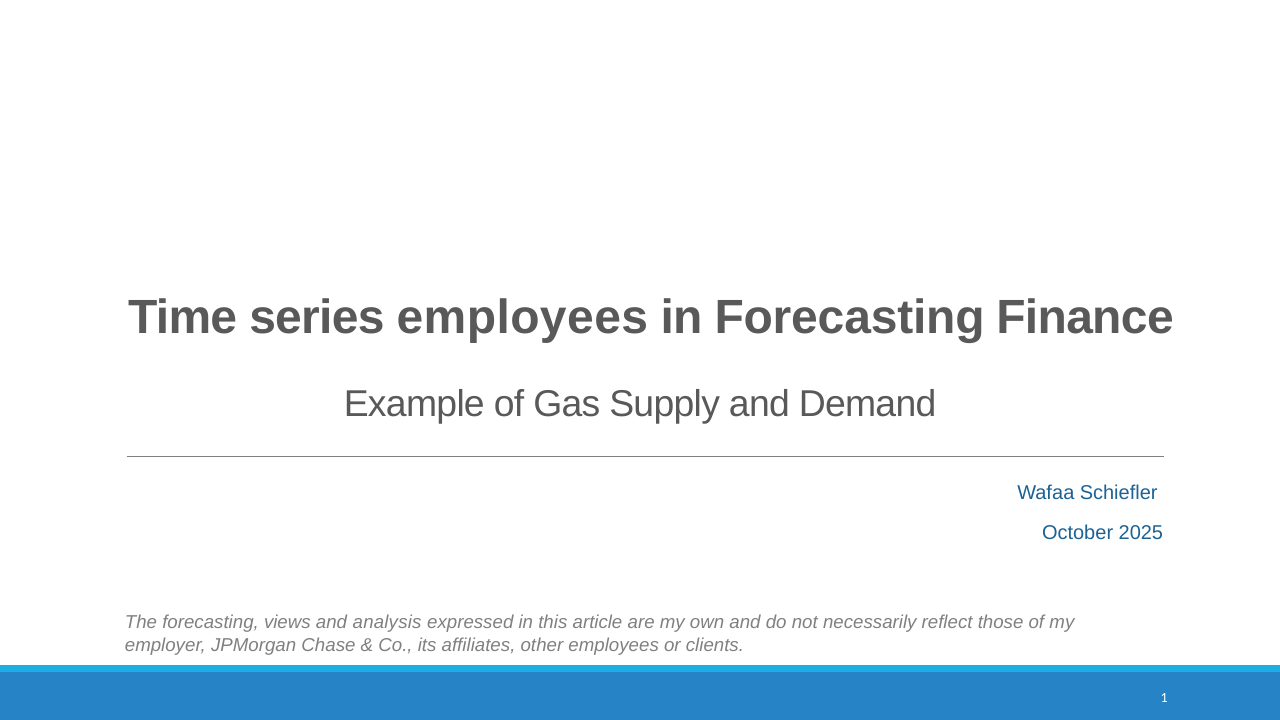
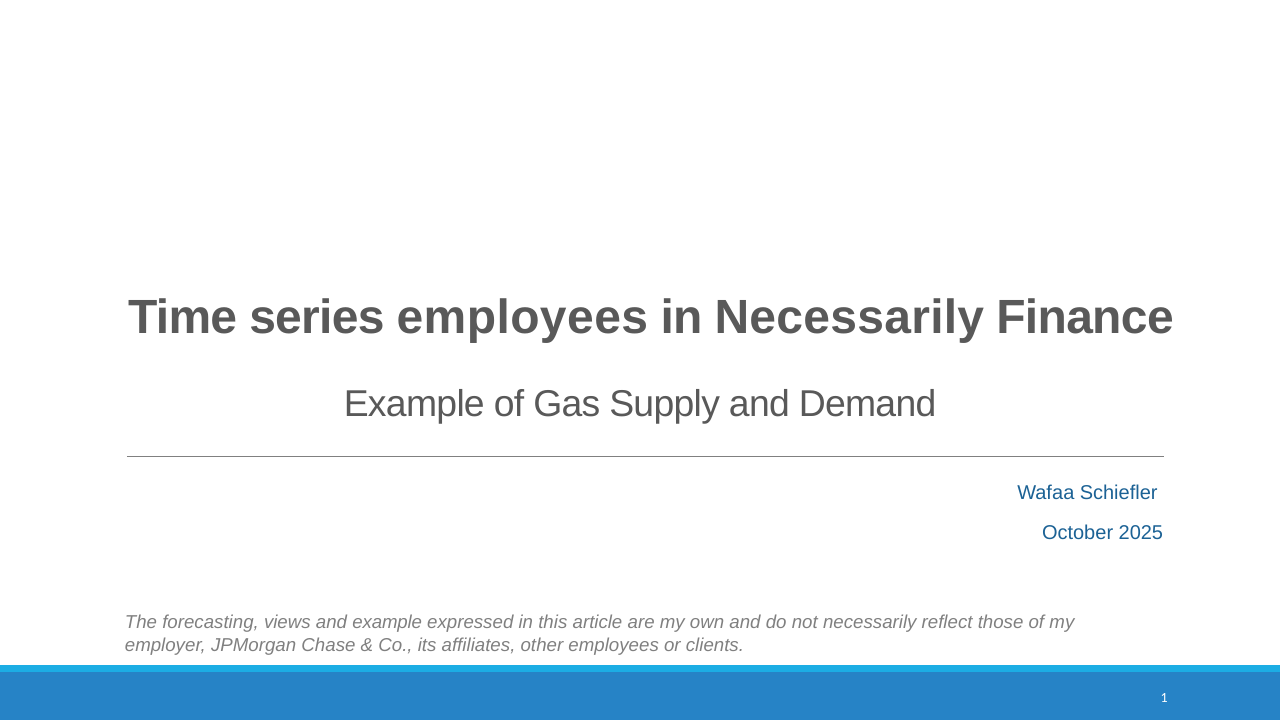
in Forecasting: Forecasting -> Necessarily (849, 318)
and analysis: analysis -> example (387, 623)
